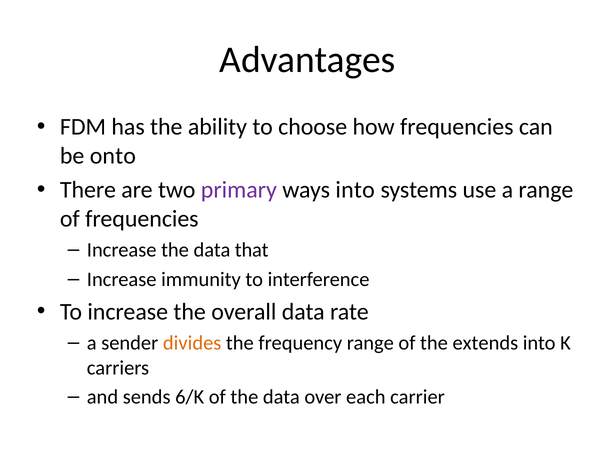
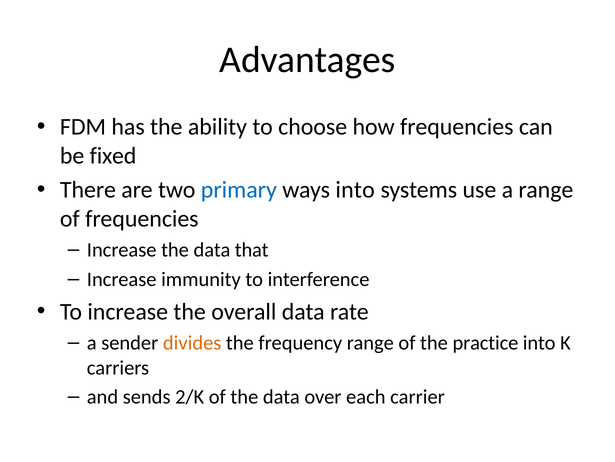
onto: onto -> fixed (113, 155)
primary colour: purple -> blue (239, 190)
extends: extends -> practice (485, 343)
6/K: 6/K -> 2/K (190, 397)
